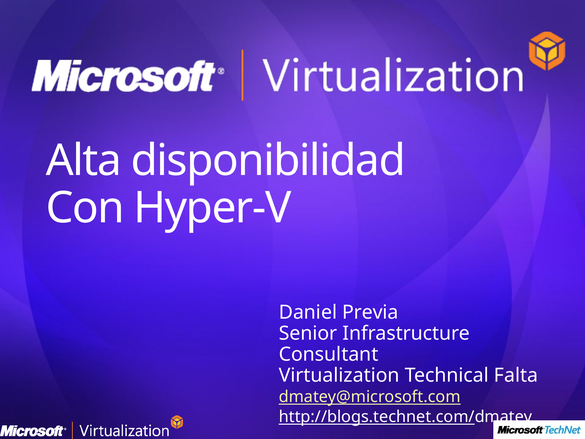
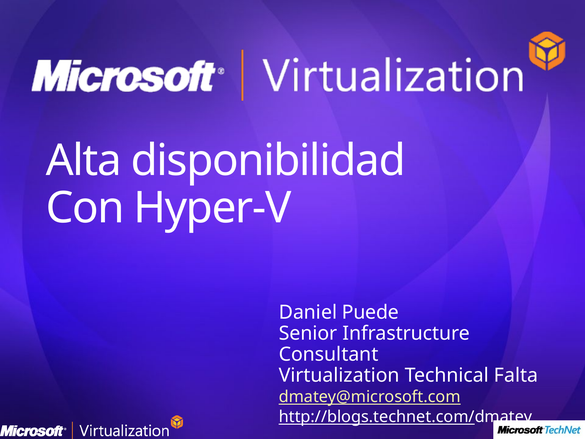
Previa: Previa -> Puede (370, 312)
